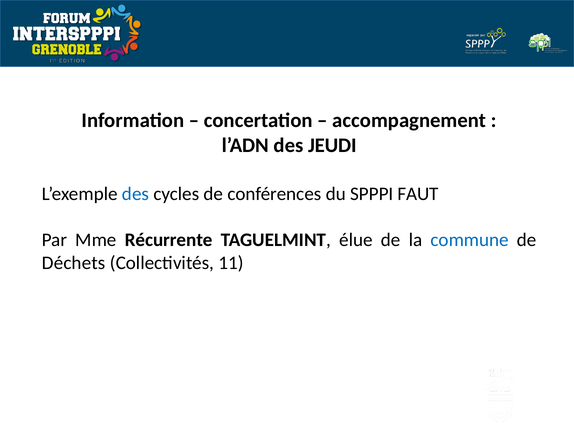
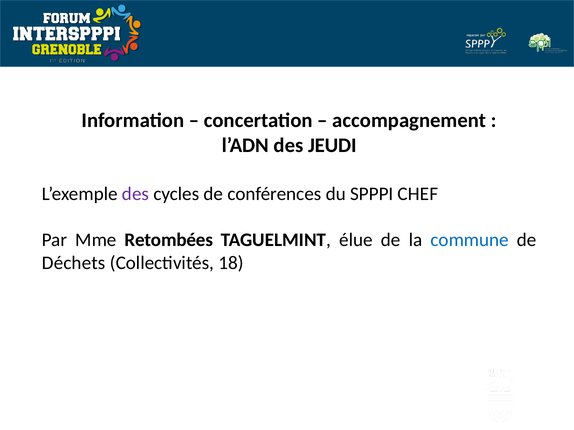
des colour: blue -> purple (135, 194)
FAUT: FAUT -> CHEF (418, 194)
Récurrente: Récurrente -> Retombées (169, 240)
11: 11 -> 18 (231, 263)
